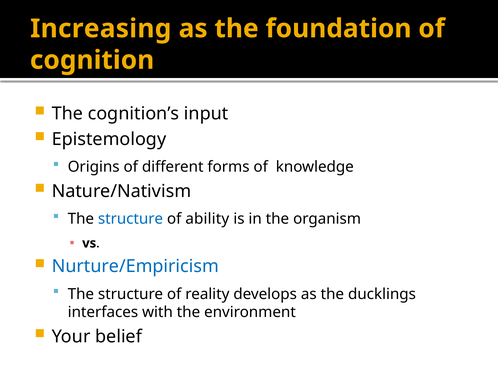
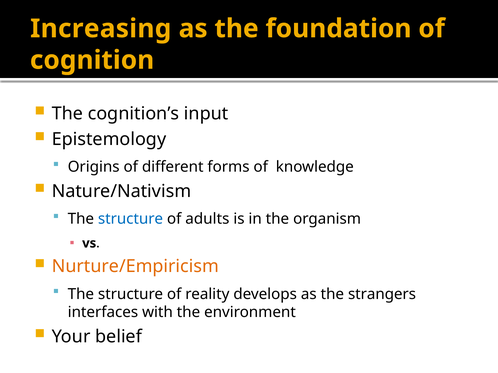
ability: ability -> adults (207, 219)
Nurture/Empiricism colour: blue -> orange (135, 267)
ducklings: ducklings -> strangers (382, 294)
